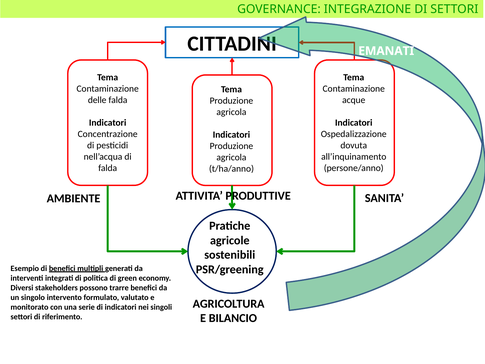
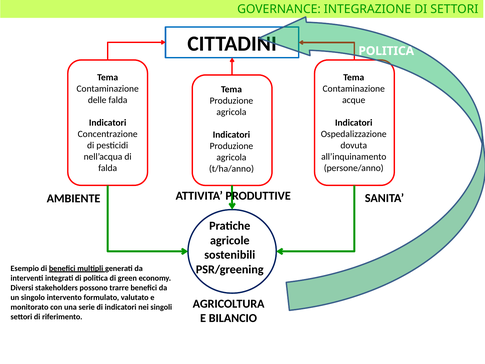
EMANATI: EMANATI -> POLITICA (386, 51)
